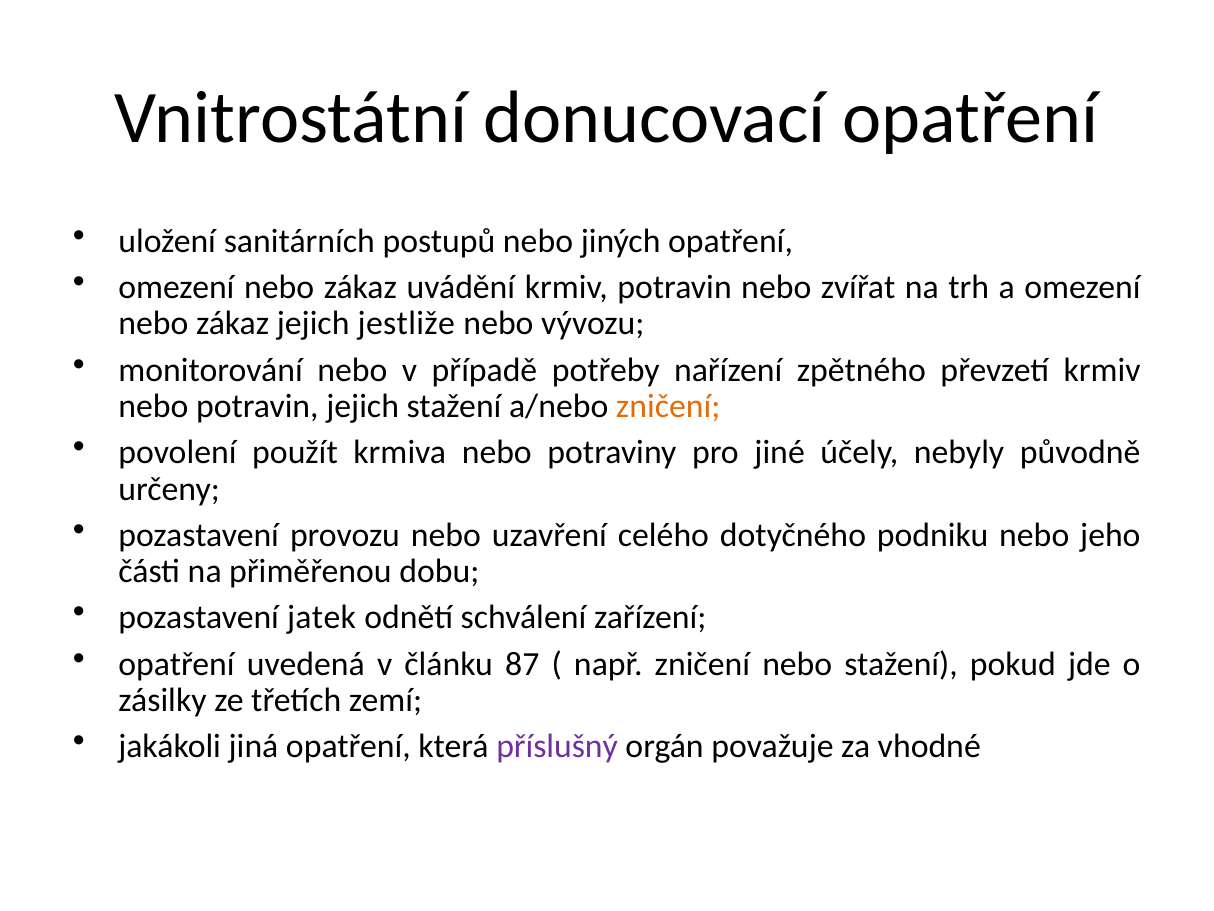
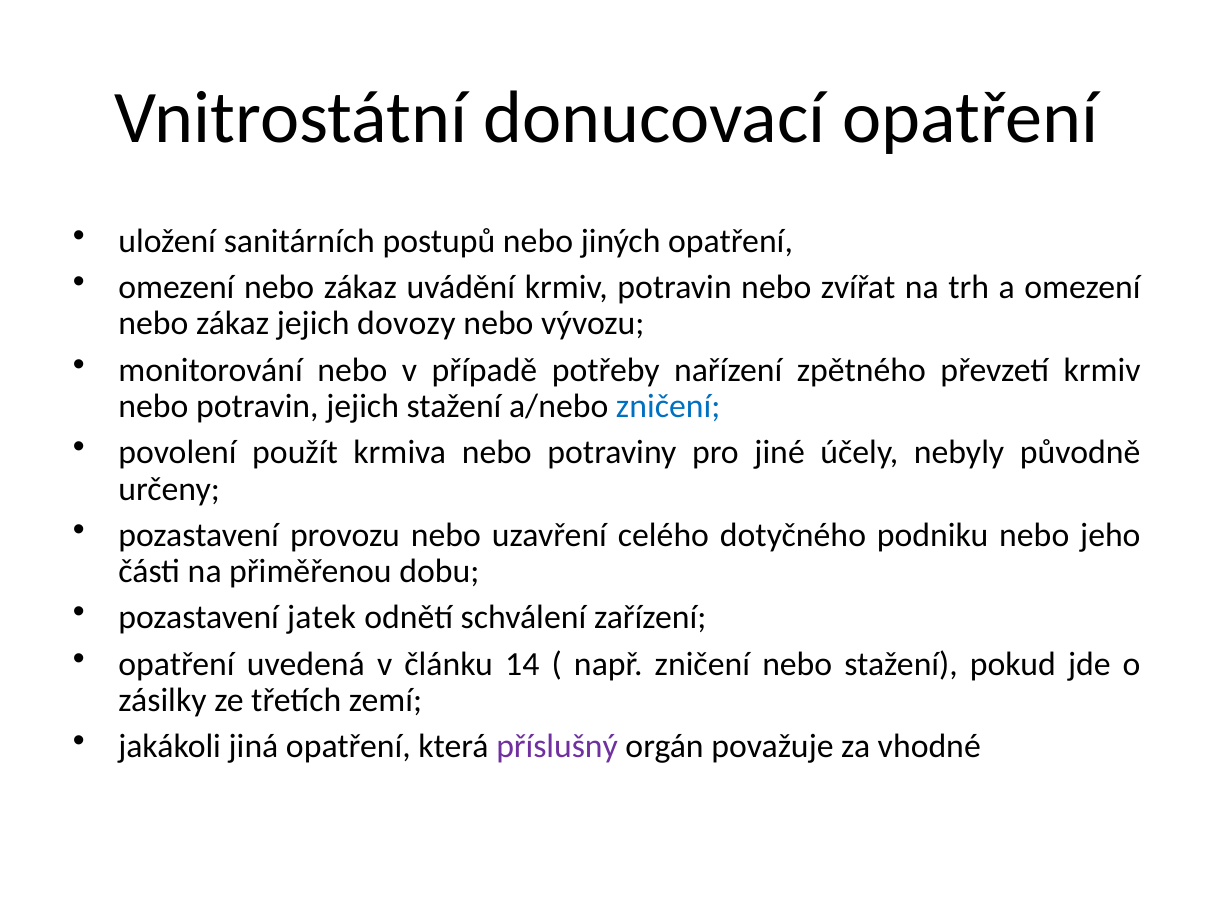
jestliže: jestliže -> dovozy (406, 324)
zničení colour: orange -> blue (668, 406)
87: 87 -> 14 (522, 664)
